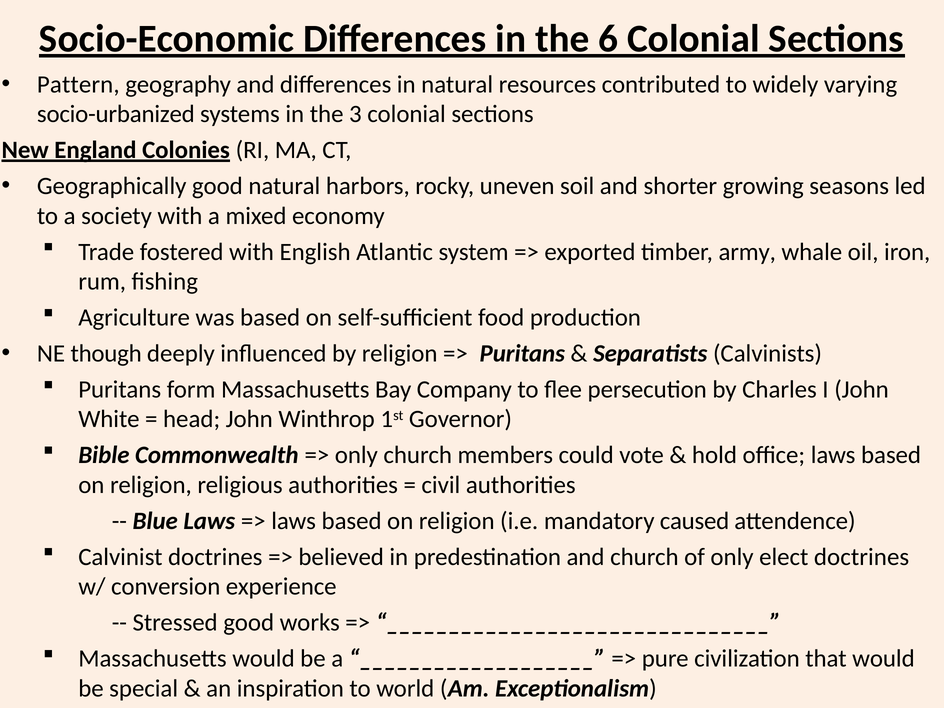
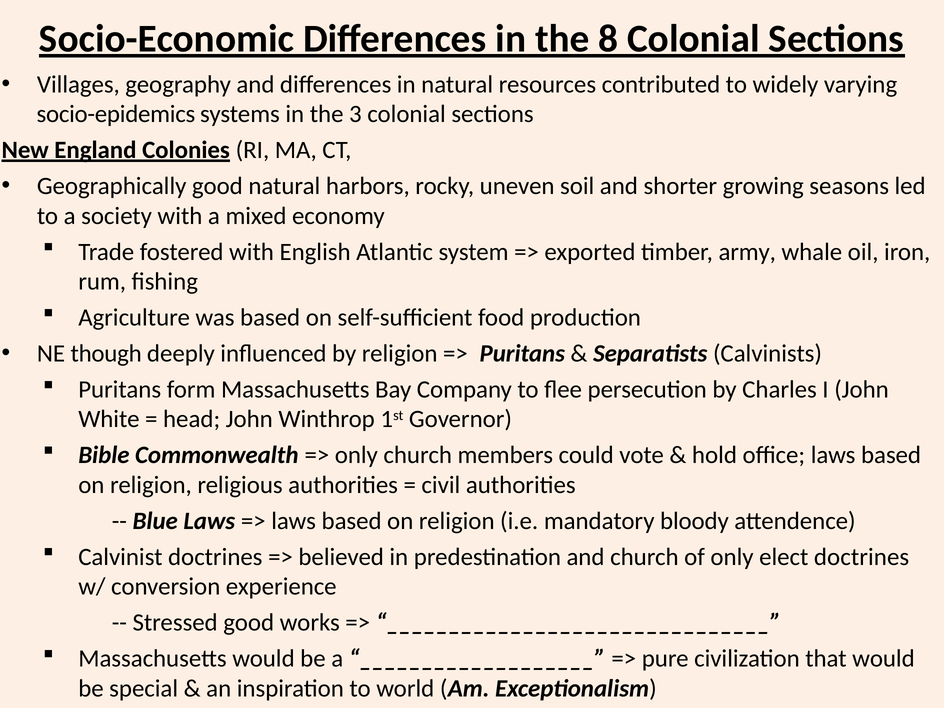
6: 6 -> 8 (608, 39)
Pattern: Pattern -> Villages (78, 84)
socio-urbanized: socio-urbanized -> socio-epidemics (116, 114)
caused: caused -> bloody (694, 521)
